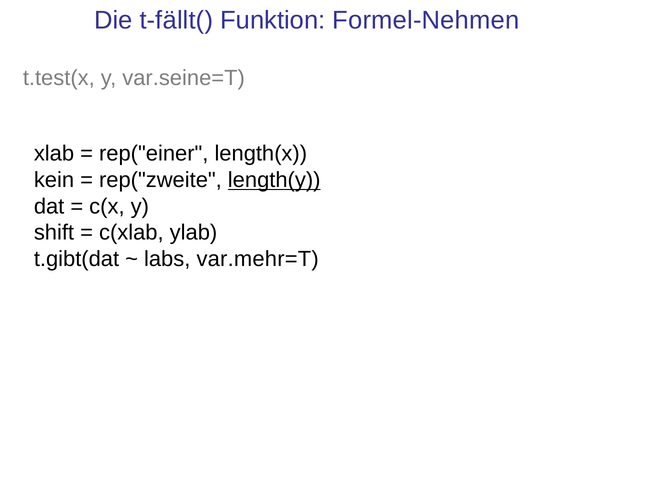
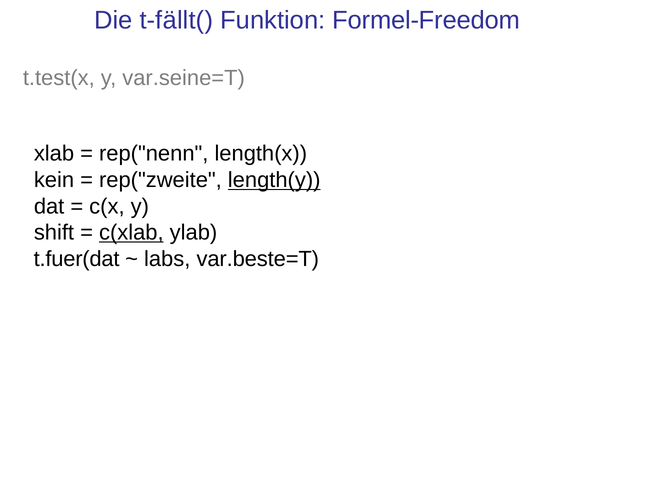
Formel-Nehmen: Formel-Nehmen -> Formel-Freedom (426, 20)
rep("einer: rep("einer -> rep("nenn (154, 154)
c(xlab underline: none -> present (131, 233)
t.gibt(dat: t.gibt(dat -> t.fuer(dat (77, 259)
var.mehr=T: var.mehr=T -> var.beste=T (258, 259)
